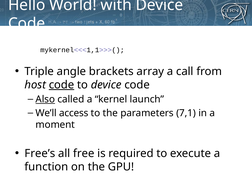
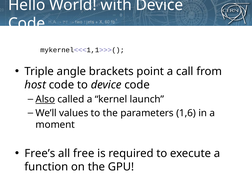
array: array -> point (150, 71)
code underline: present -> none (62, 85)
access: access -> values (74, 113)
7,1: 7,1 -> 1,6 (186, 113)
